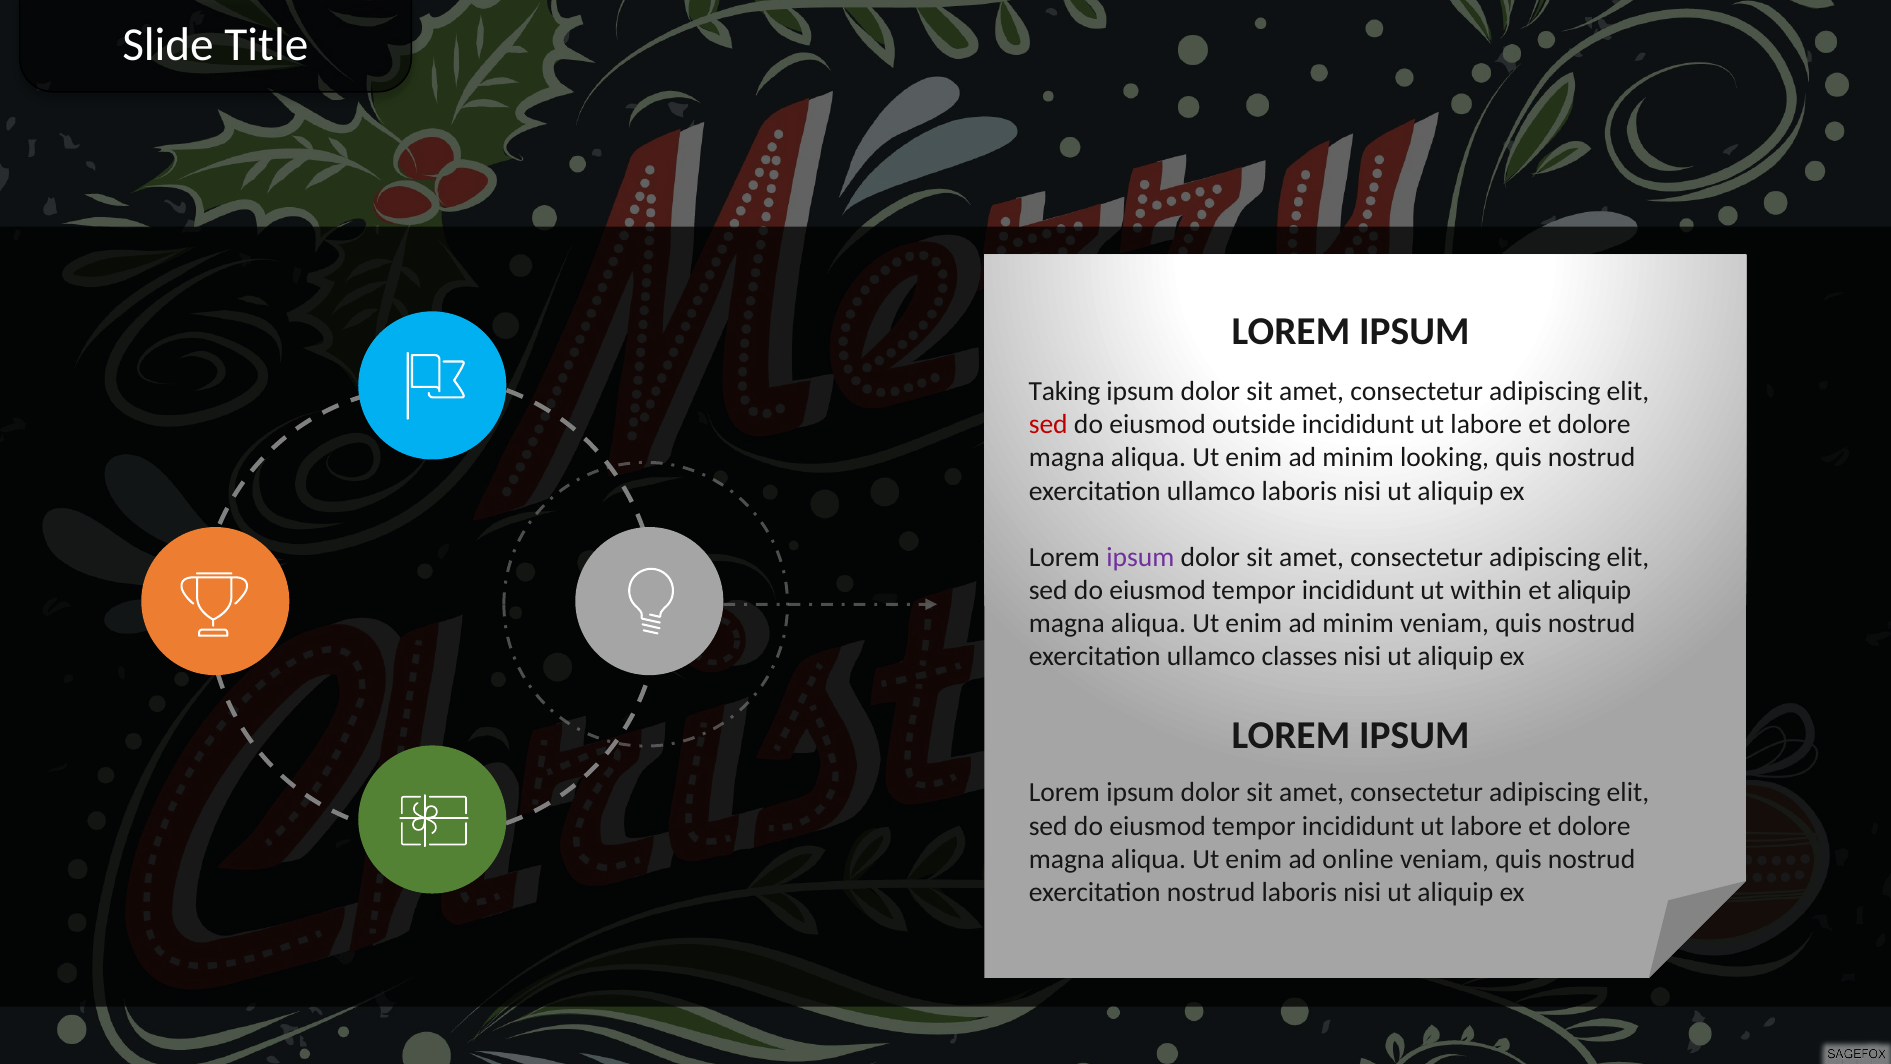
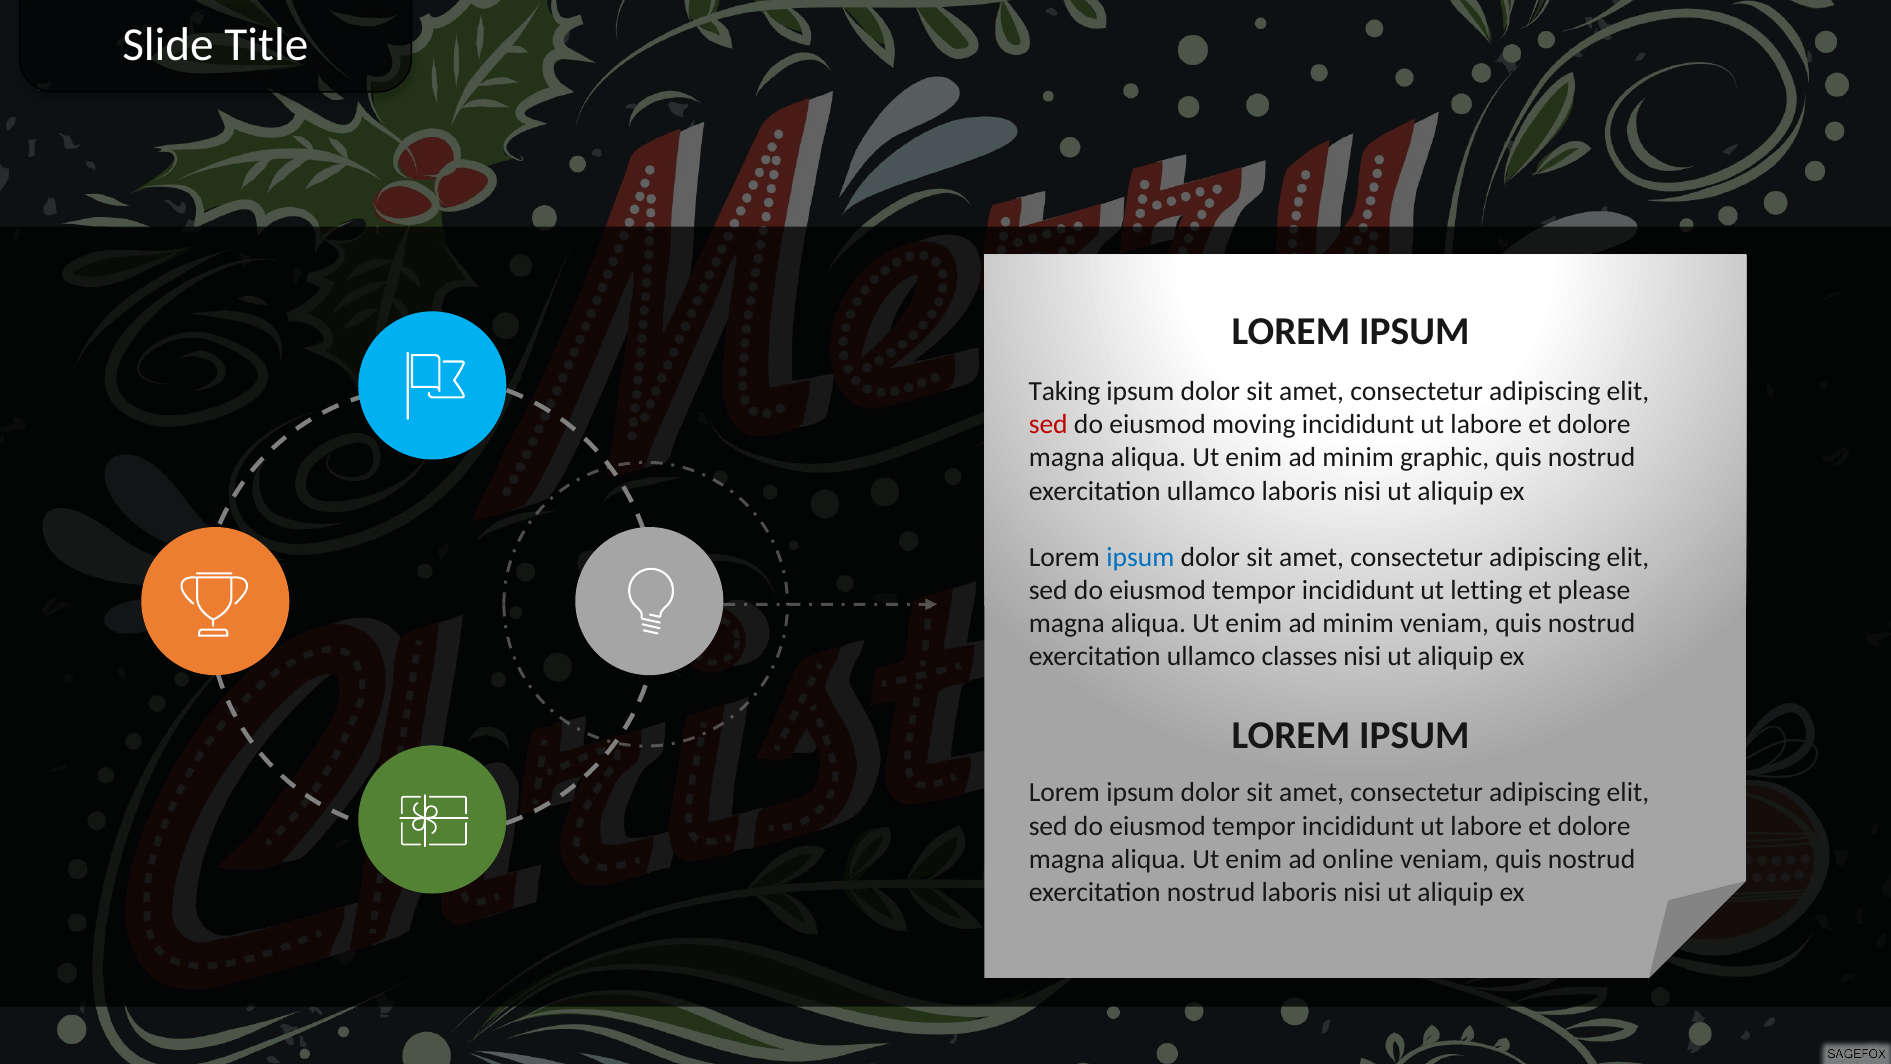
outside: outside -> moving (1254, 425)
looking: looking -> graphic (1445, 458)
ipsum colour: purple -> blue (1140, 557)
within: within -> letting (1486, 590)
et aliquip: aliquip -> please (1594, 590)
